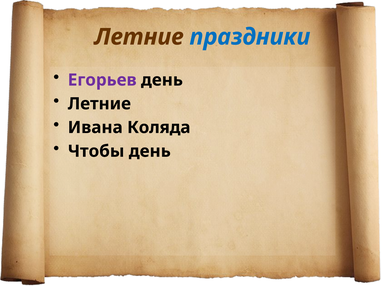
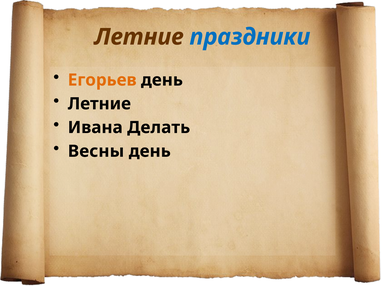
Егорьев colour: purple -> orange (102, 80)
Коляда: Коляда -> Делать (159, 128)
Чтобы: Чтобы -> Весны (96, 151)
